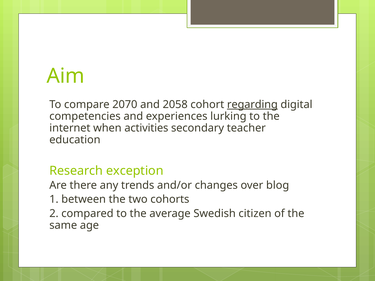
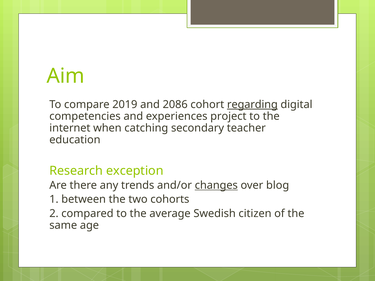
2070: 2070 -> 2019 (125, 105)
2058: 2058 -> 2086 (175, 105)
lurking: lurking -> project (228, 116)
activities: activities -> catching (146, 128)
changes underline: none -> present (216, 185)
